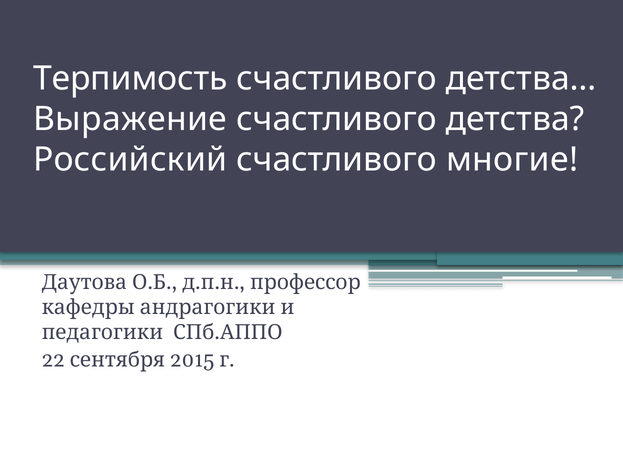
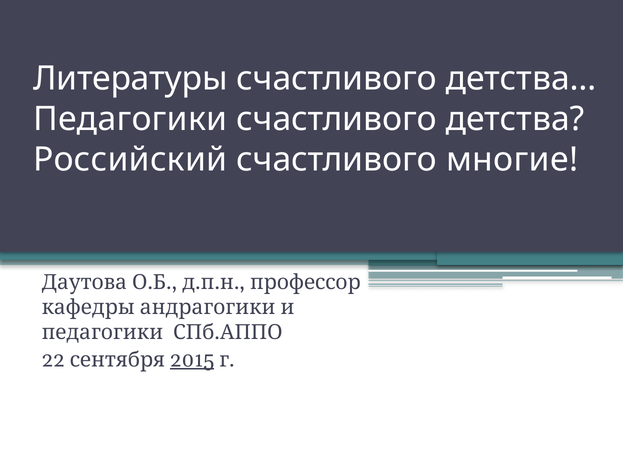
Терпимость: Терпимость -> Литературы (130, 78)
Выражение: Выражение -> Педагогики (130, 119)
2015 underline: none -> present (192, 360)
